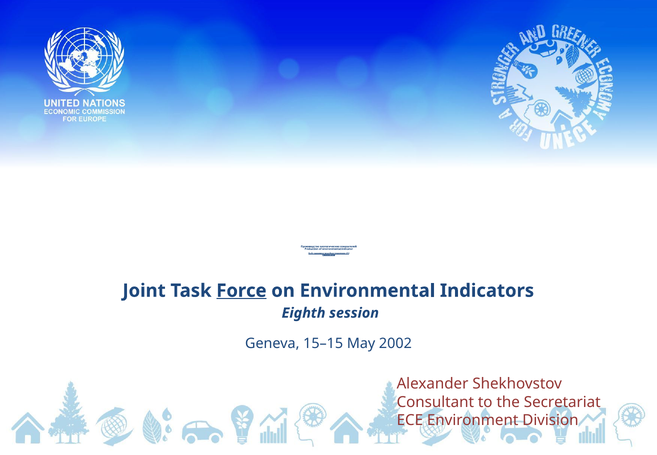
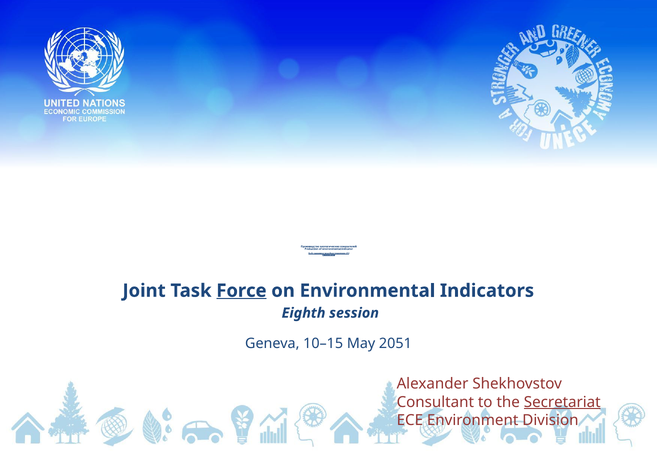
15–15: 15–15 -> 10–15 (323, 344)
2002: 2002 -> 2051 (395, 344)
Secretariat underline: none -> present (562, 402)
